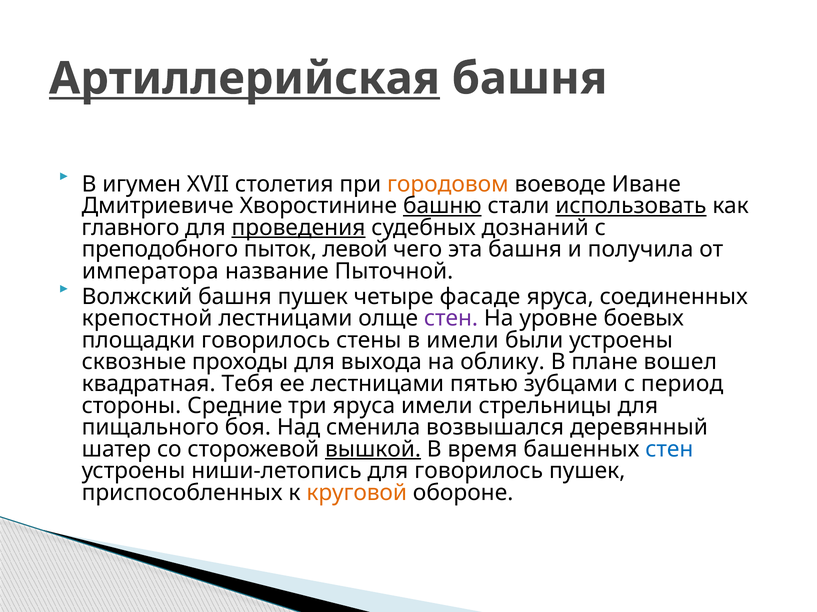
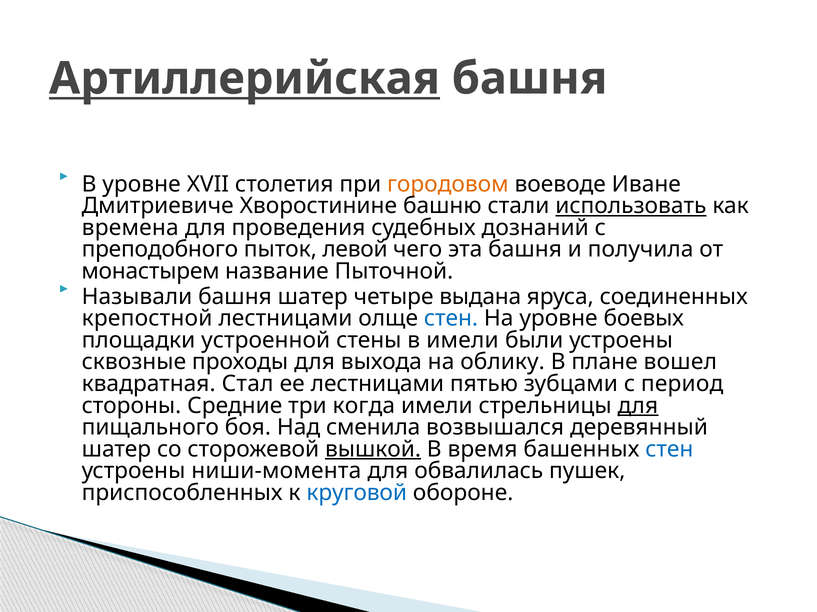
В игумен: игумен -> уровне (141, 184)
башню underline: present -> none (442, 206)
главного: главного -> времена (130, 228)
проведения underline: present -> none (298, 228)
императора: императора -> монастырем (150, 272)
Волжский: Волжский -> Называли (137, 297)
башня пушек: пушек -> шатер (313, 297)
фасаде: фасаде -> выдана (480, 297)
стен colour: purple -> blue (451, 319)
площадки говорилось: говорилось -> устроенной (266, 341)
Тебя: Тебя -> Стал (248, 384)
три яруса: яруса -> когда (364, 406)
для underline: none -> present (638, 406)
ниши-летопись: ниши-летопись -> ниши-момента (276, 471)
для говорилось: говорилось -> обвалилась (479, 471)
круговой colour: orange -> blue (357, 493)
